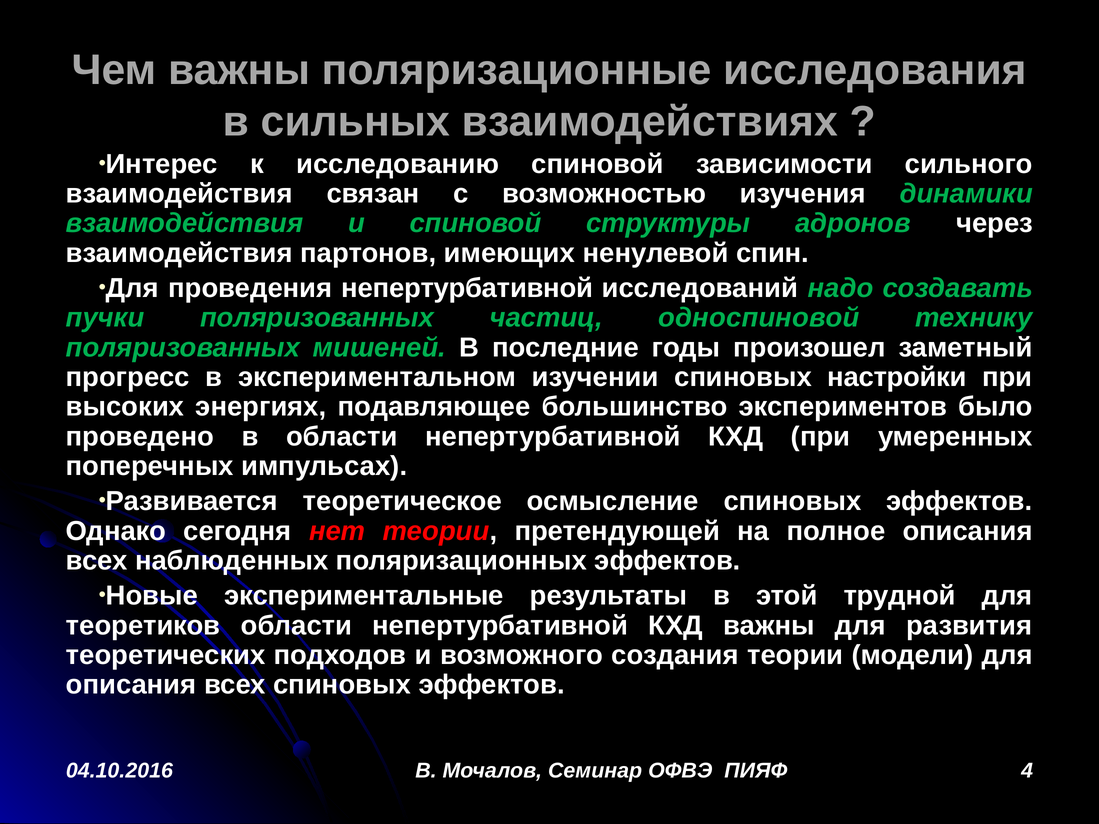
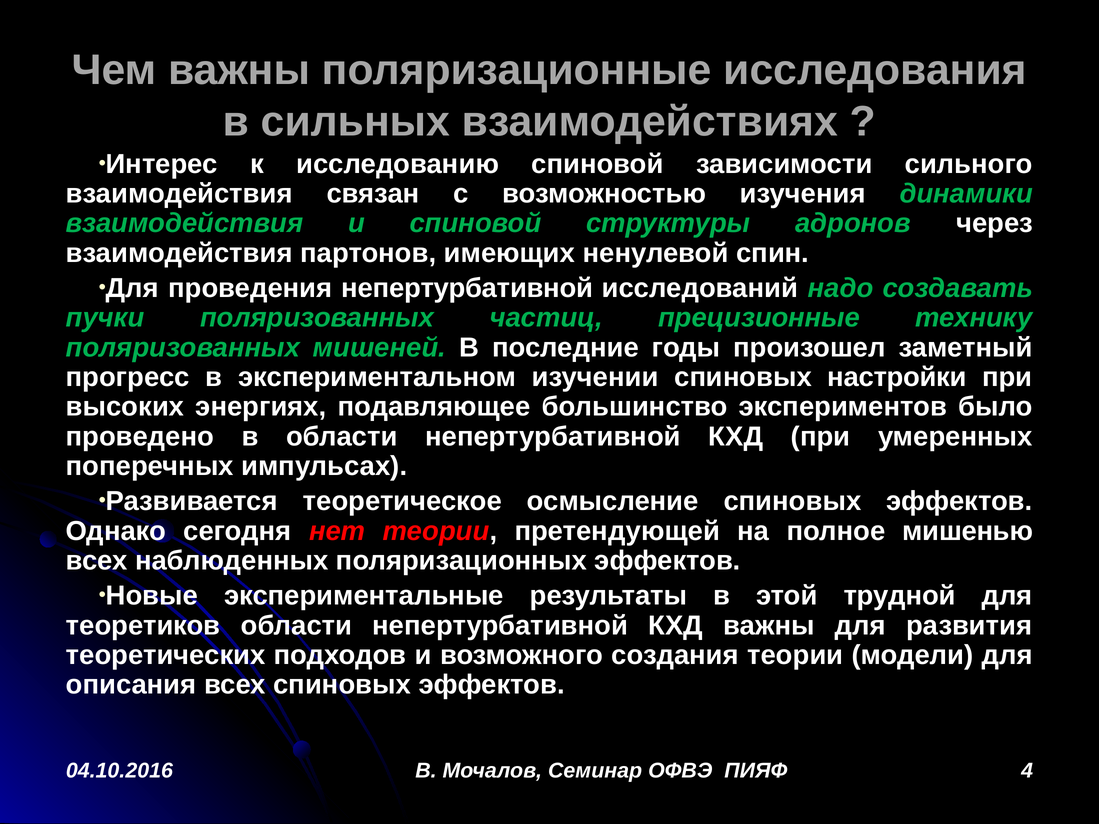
односпиновой: односпиновой -> прецизионные (759, 318)
полное описания: описания -> мишенью (968, 531)
